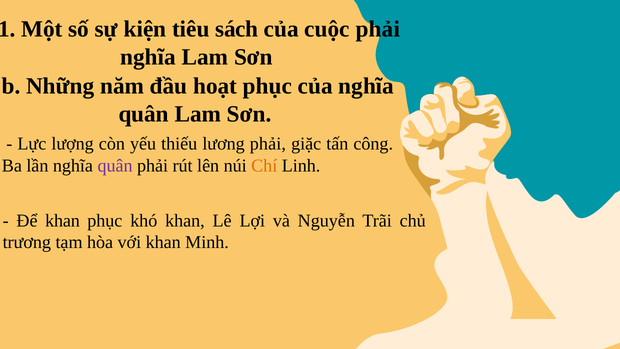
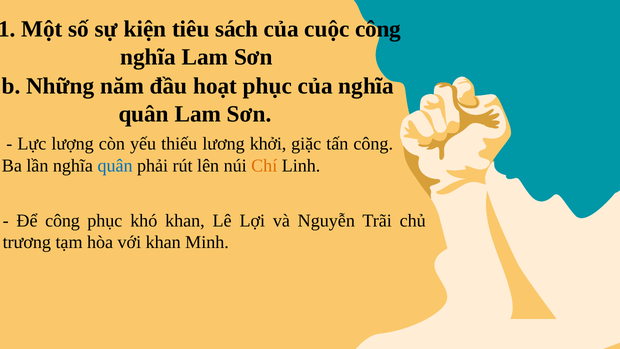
cuộc phải: phải -> công (378, 29)
lương phải: phải -> khởi (268, 144)
quân colour: purple -> blue (115, 165)
Để khan: khan -> công (63, 220)
